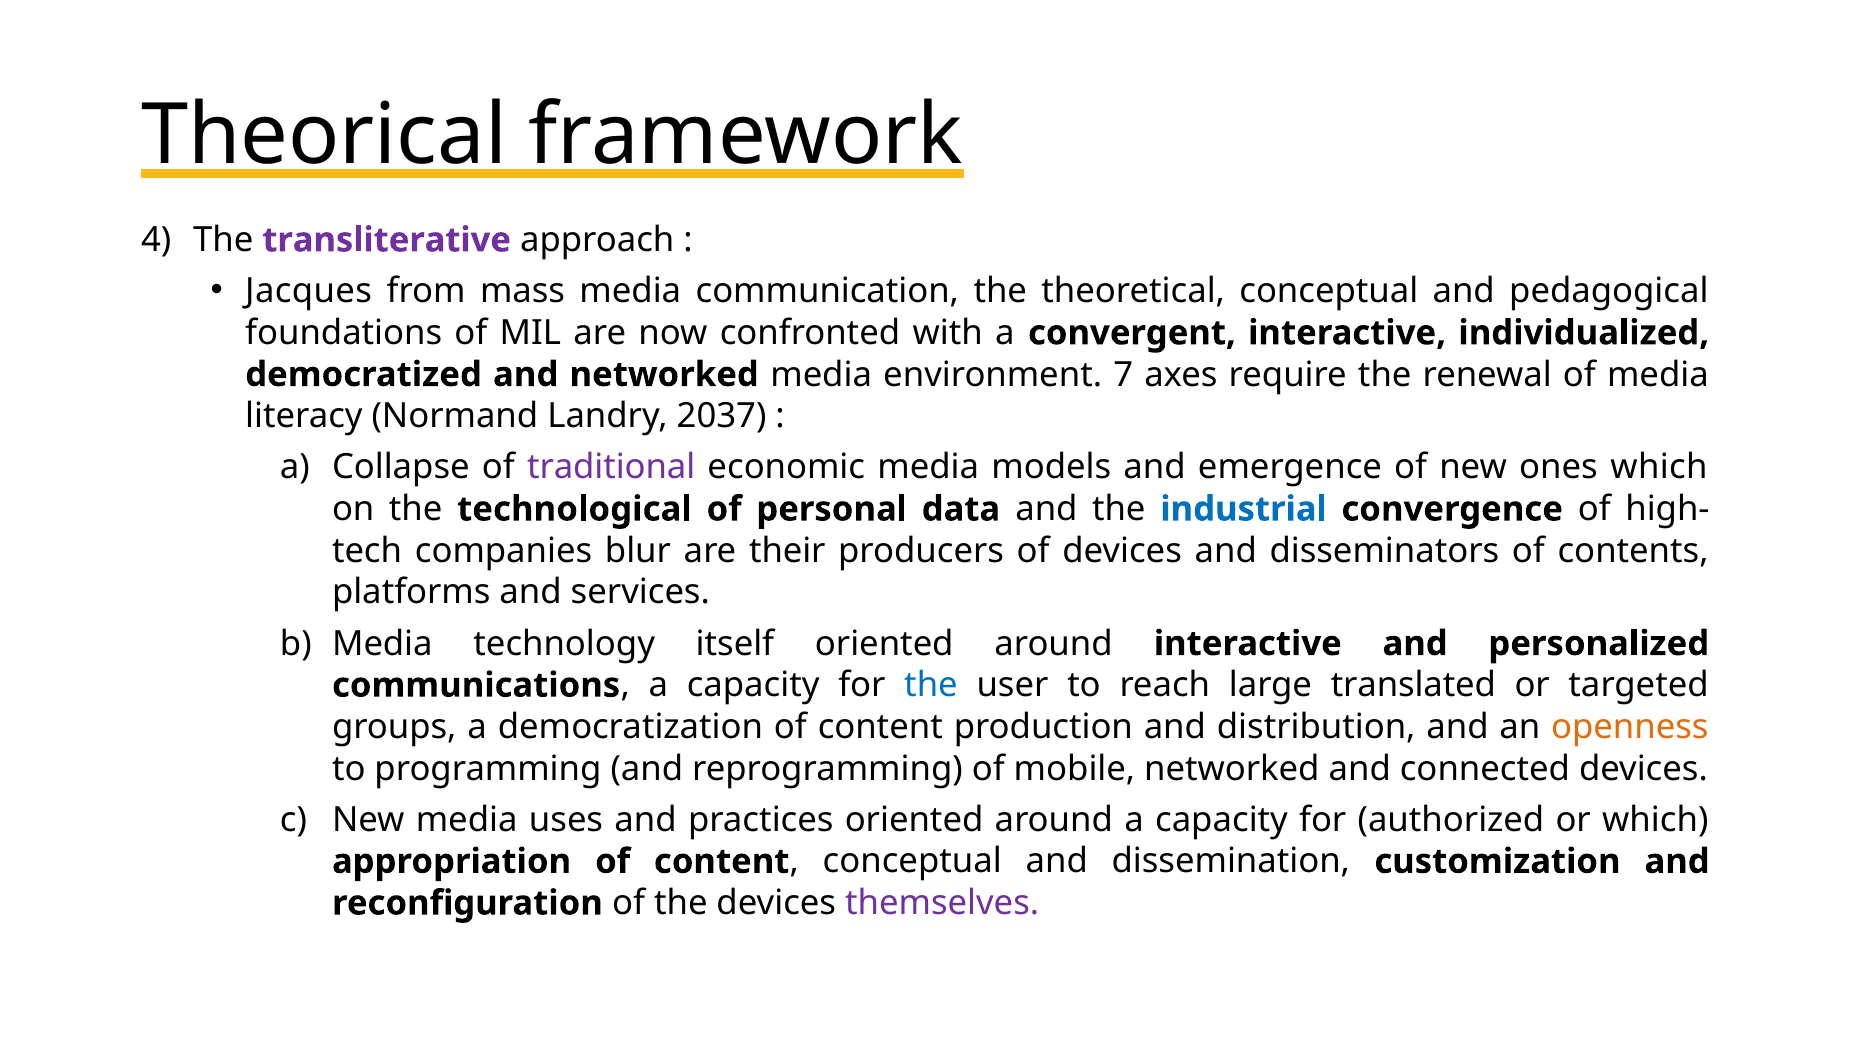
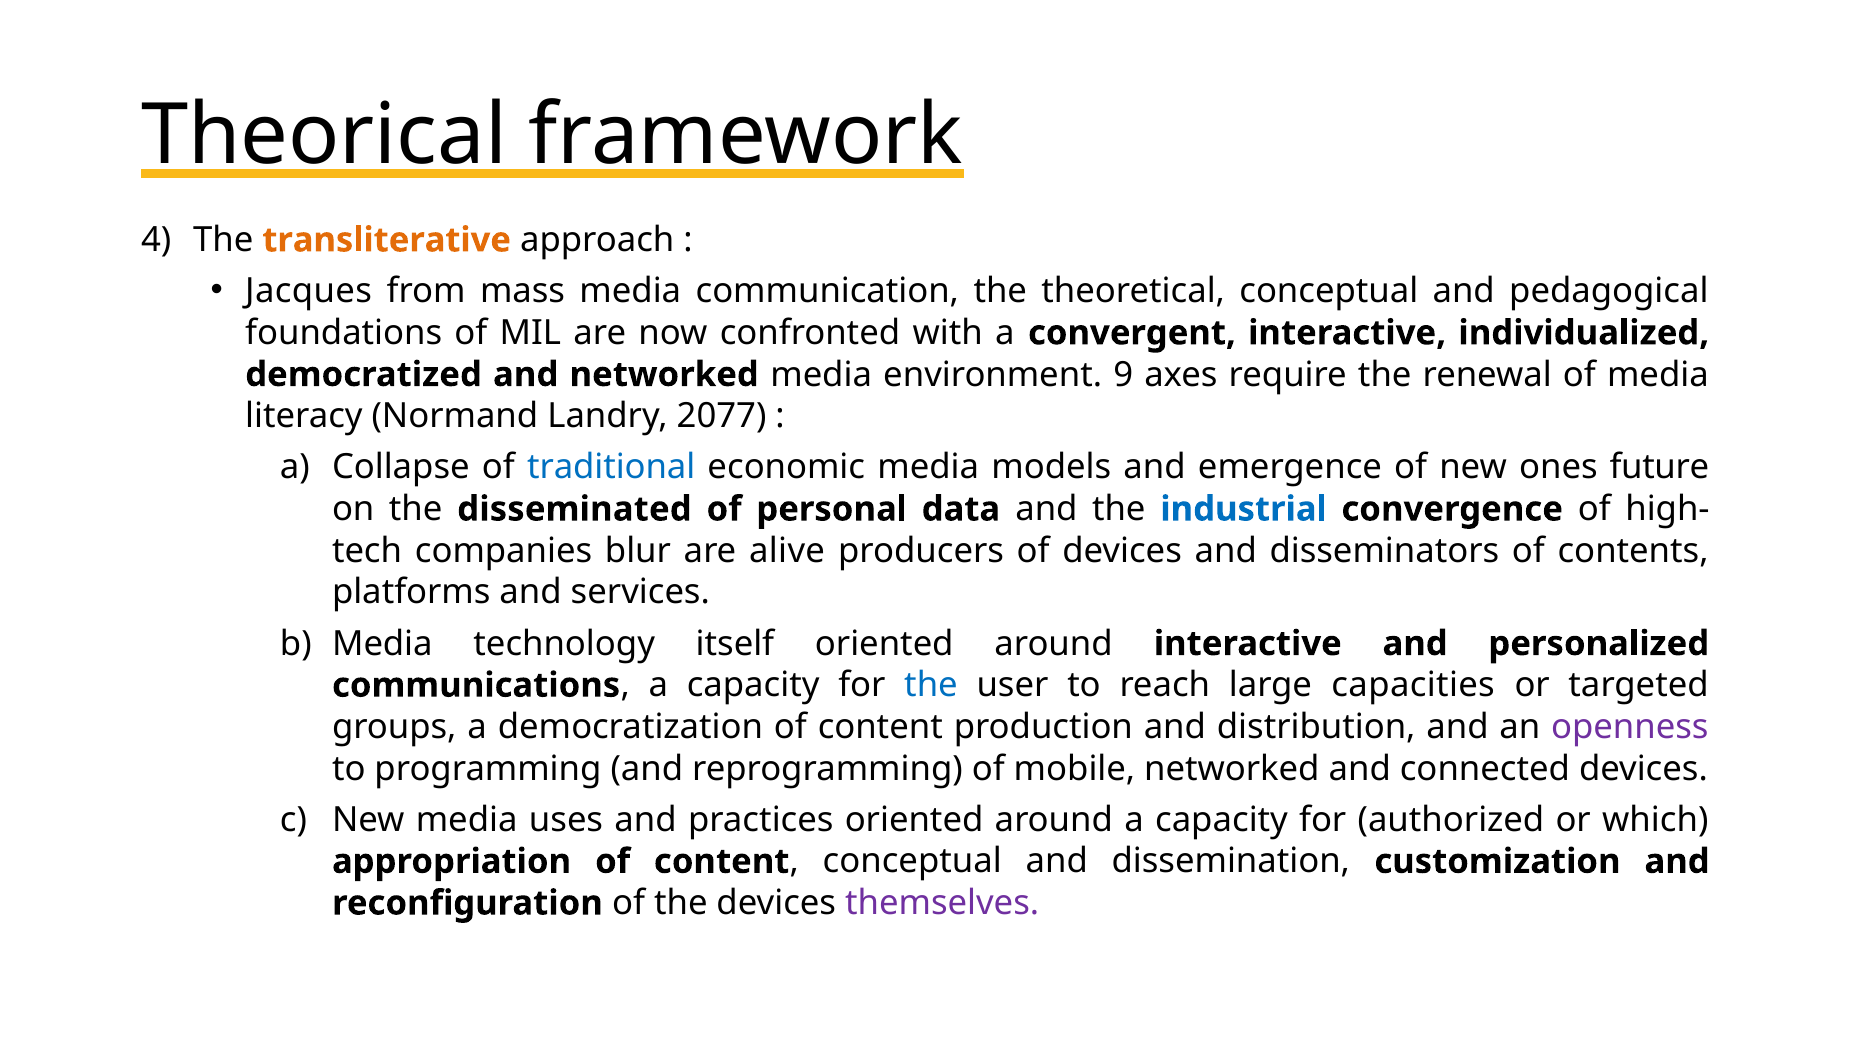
transliterative colour: purple -> orange (387, 240)
7: 7 -> 9 (1123, 375)
2037: 2037 -> 2077 (722, 416)
traditional colour: purple -> blue (611, 468)
ones which: which -> future (1659, 468)
technological: technological -> disseminated (574, 509)
their: their -> alive (787, 551)
translated: translated -> capacities (1413, 685)
openness colour: orange -> purple (1630, 727)
